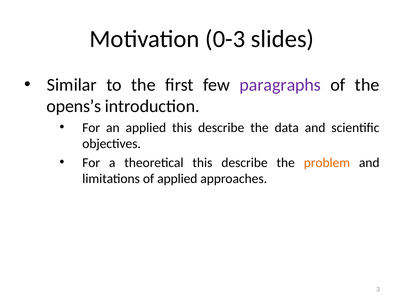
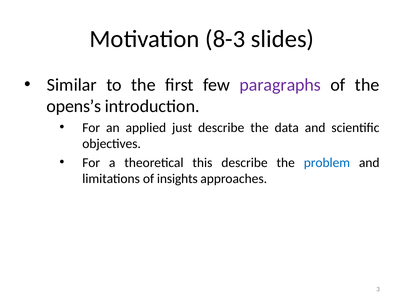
0-3: 0-3 -> 8-3 (225, 39)
applied this: this -> just (182, 128)
problem colour: orange -> blue (327, 163)
of applied: applied -> insights (177, 179)
